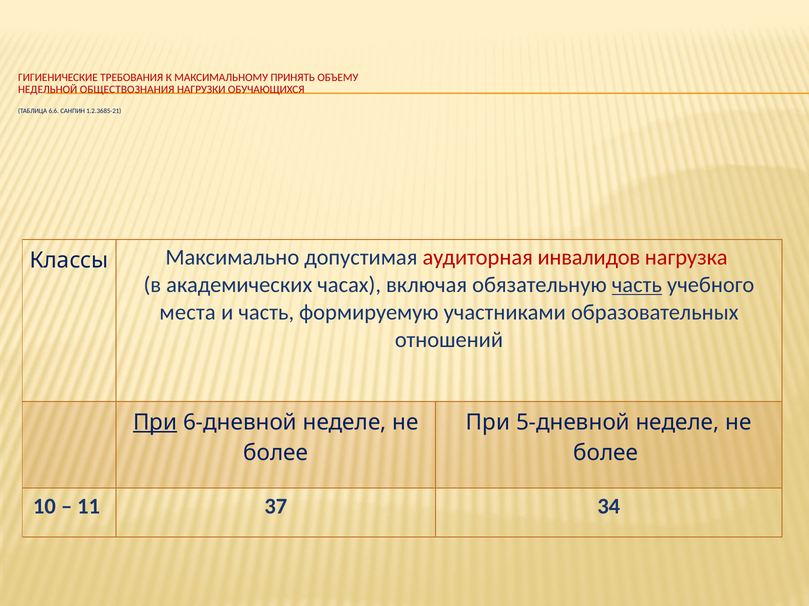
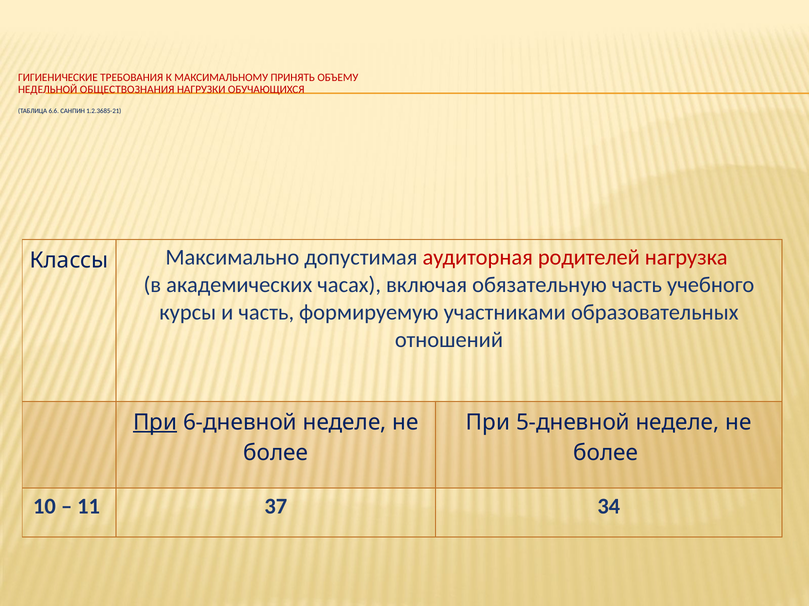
инвалидов: инвалидов -> родителей (589, 258)
часть underline: present -> none (637, 285)
места: места -> курсы (188, 313)
